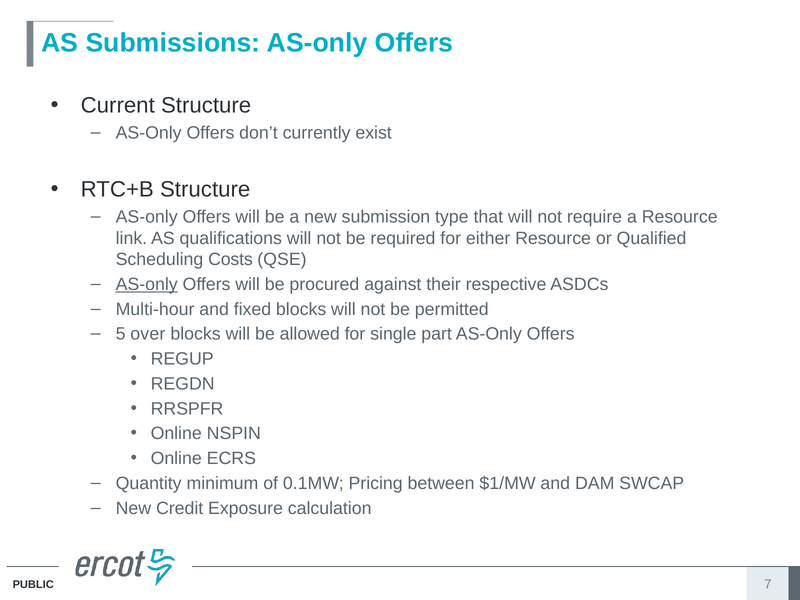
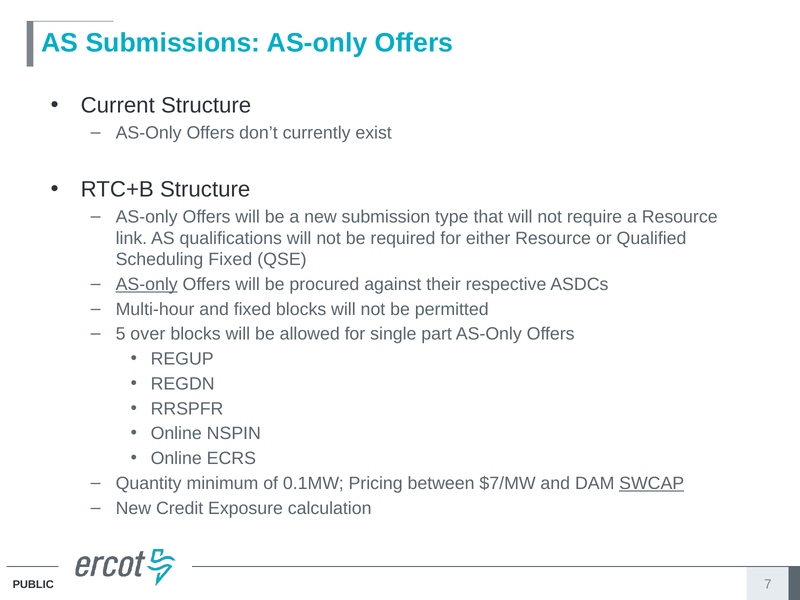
Scheduling Costs: Costs -> Fixed (230, 259)
$1/MW: $1/MW -> $7/MW (508, 483)
SWCAP underline: none -> present (652, 483)
